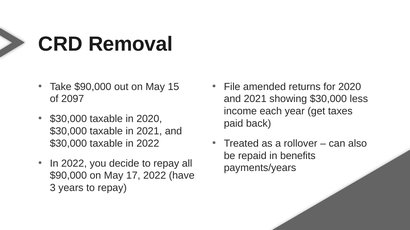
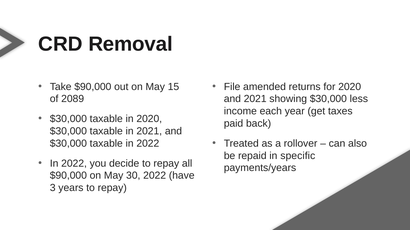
2097: 2097 -> 2089 (73, 99)
benefits: benefits -> specific (298, 156)
17: 17 -> 30 (133, 176)
